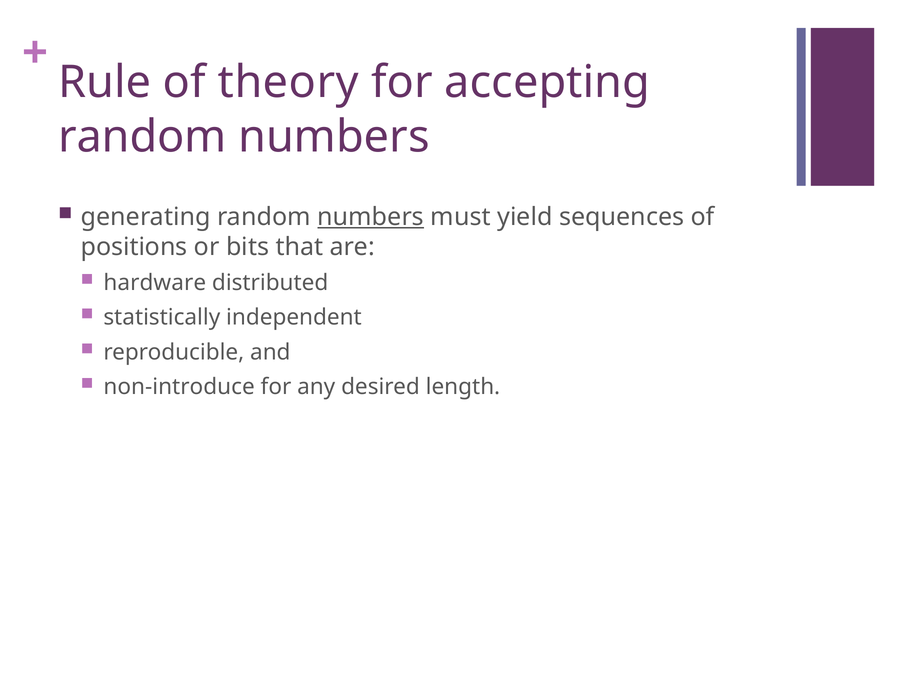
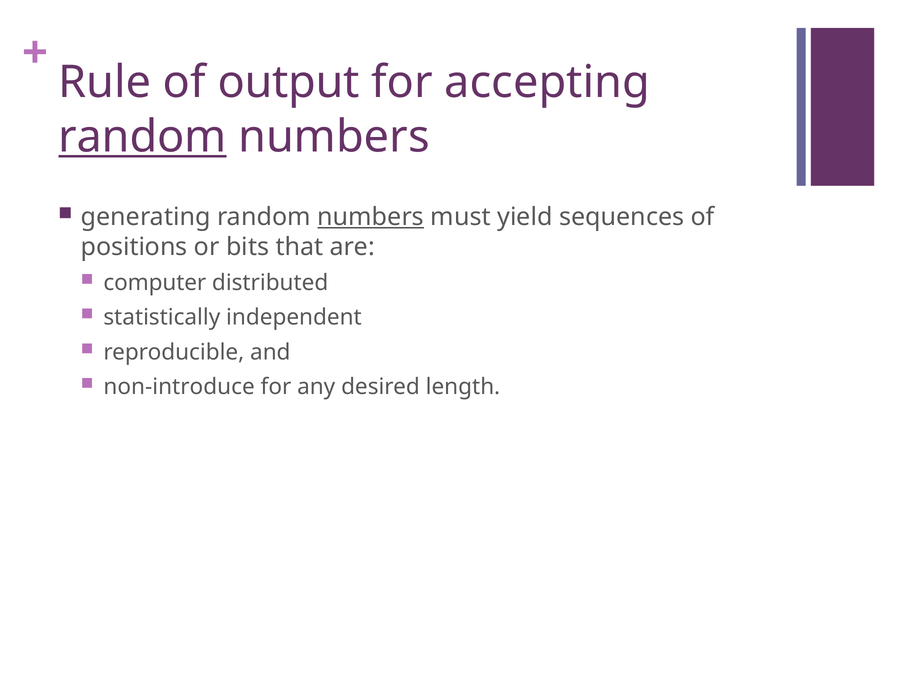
theory: theory -> output (289, 83)
random underline: none -> present (142, 137)
hardware: hardware -> computer (155, 283)
